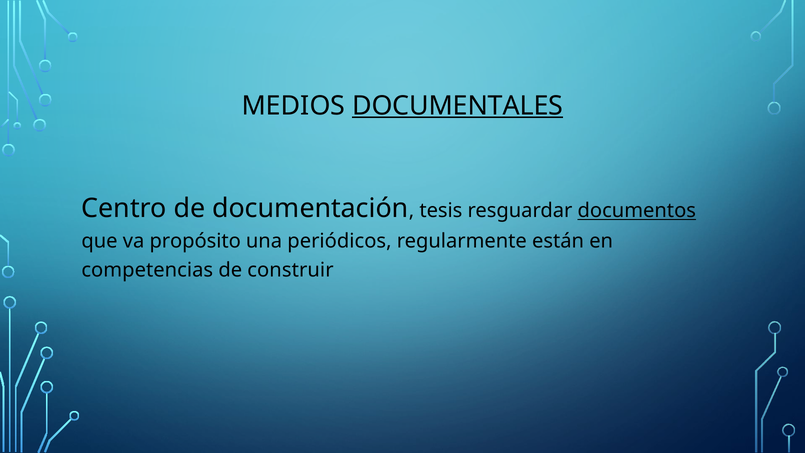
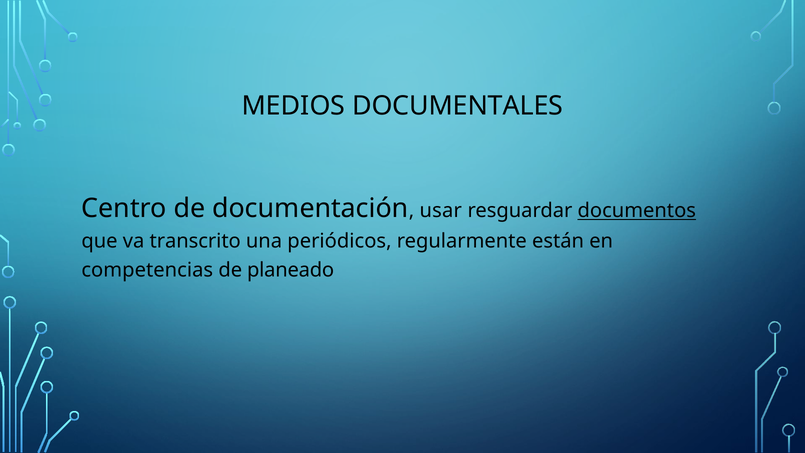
DOCUMENTALES underline: present -> none (458, 106)
tesis: tesis -> usar (441, 211)
propósito: propósito -> transcrito (195, 241)
construir: construir -> planeado (291, 270)
